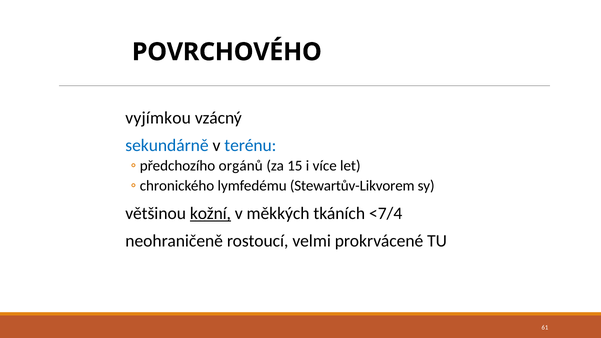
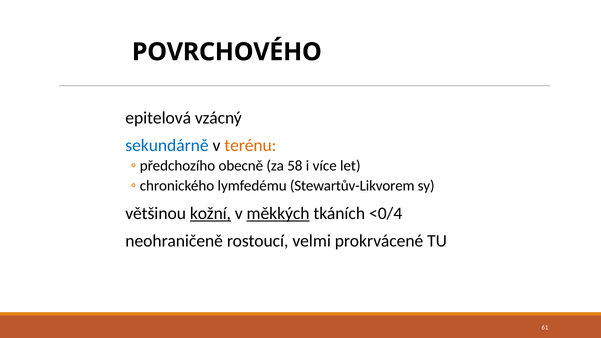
vyjímkou: vyjímkou -> epitelová (158, 118)
terénu colour: blue -> orange (250, 146)
orgánů: orgánů -> obecně (241, 166)
15: 15 -> 58 (295, 166)
měkkých underline: none -> present (278, 213)
<7/4: <7/4 -> <0/4 (386, 213)
